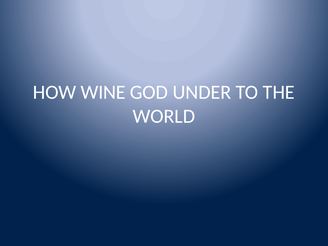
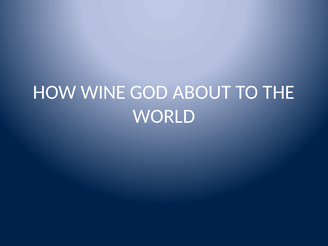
UNDER: UNDER -> ABOUT (202, 92)
